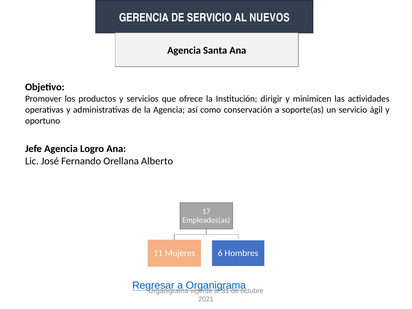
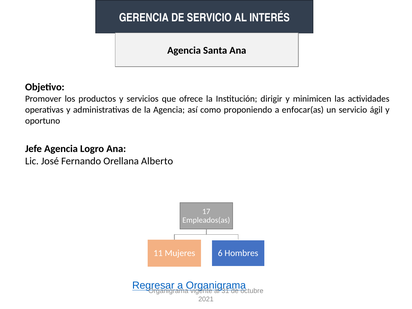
NUEVOS: NUEVOS -> INTERÉS (270, 18)
conservación: conservación -> proponiendo (248, 110)
soporte(as: soporte(as -> enfocar(as (303, 110)
